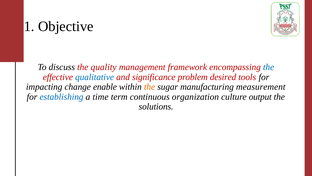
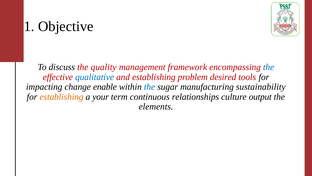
and significance: significance -> establishing (154, 77)
the colour: orange -> blue (150, 87)
measurement: measurement -> sustainability (261, 87)
establishing colour: blue -> orange (61, 96)
time: time -> your (101, 96)
organization: organization -> relationships (195, 96)
solutions: solutions -> elements (156, 106)
